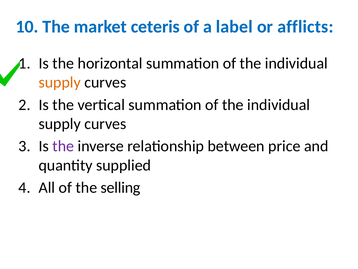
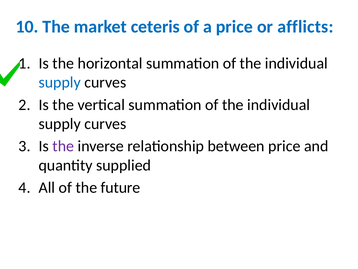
a label: label -> price (234, 27)
supply colour: orange -> blue (60, 82)
selling: selling -> future (120, 187)
